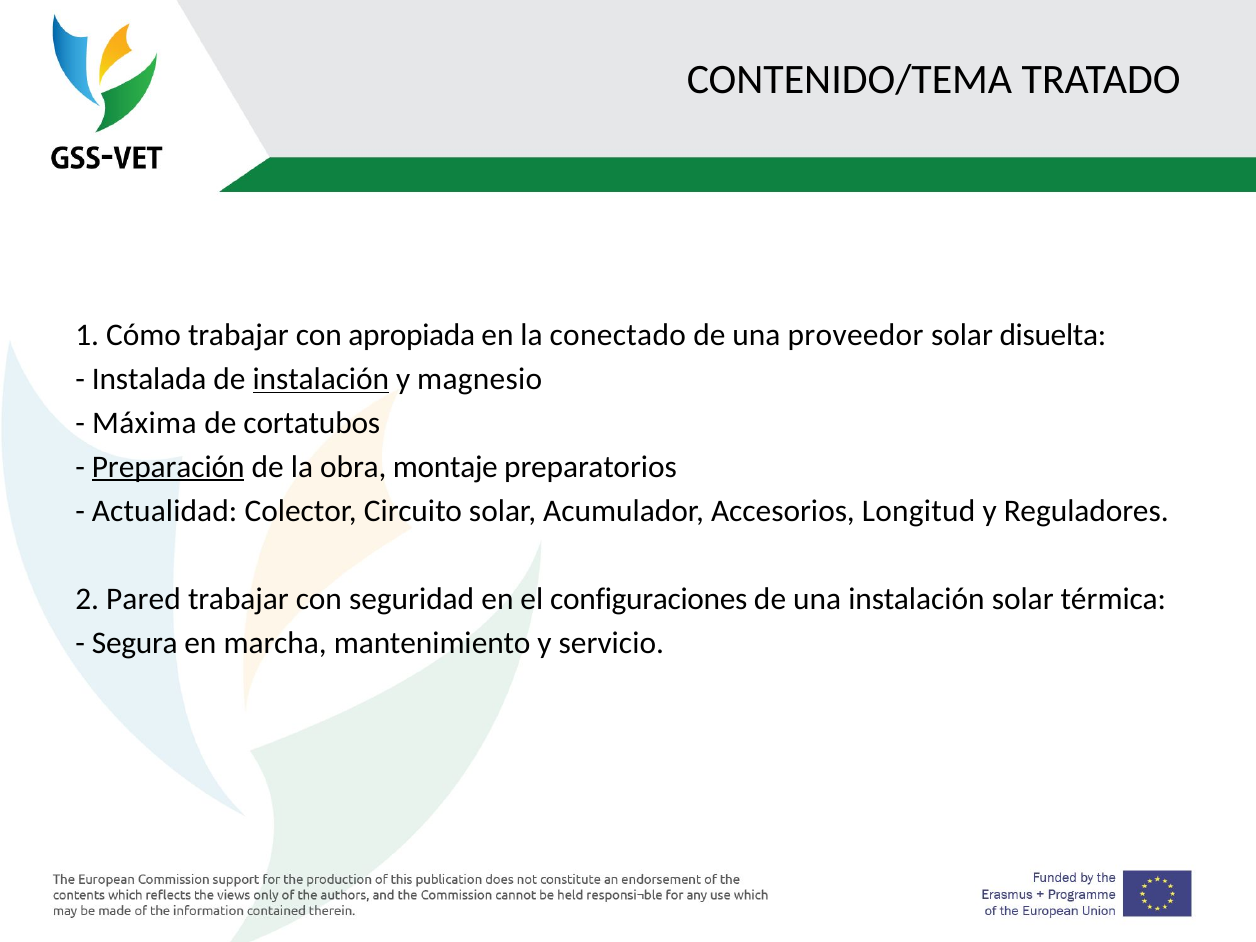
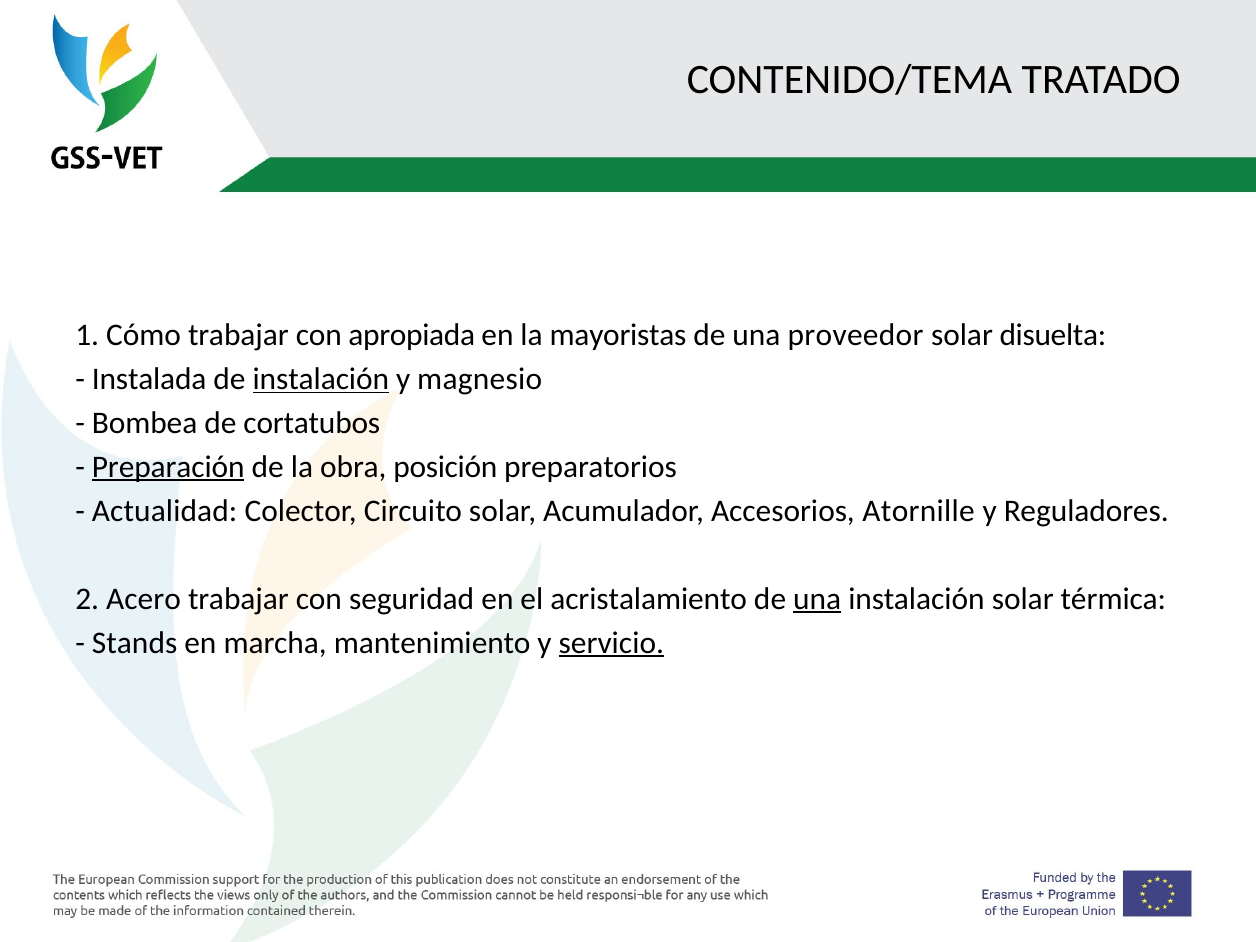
conectado: conectado -> mayoristas (618, 335)
Máxima: Máxima -> Bombea (145, 423)
montaje: montaje -> posición (445, 467)
Longitud: Longitud -> Atornille (919, 511)
Pared: Pared -> Acero (143, 599)
configuraciones: configuraciones -> acristalamiento (649, 599)
una underline: none -> present (817, 599)
Segura: Segura -> Stands (135, 643)
servicio underline: none -> present (611, 643)
